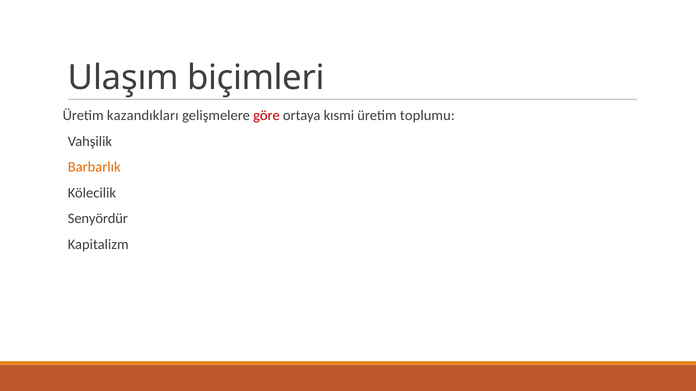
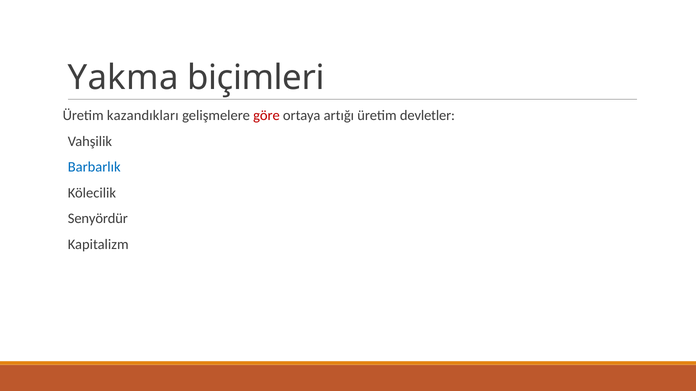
Ulaşım: Ulaşım -> Yakma (123, 78)
kısmi: kısmi -> artığı (339, 116)
toplumu: toplumu -> devletler (427, 116)
Barbarlık colour: orange -> blue (94, 167)
